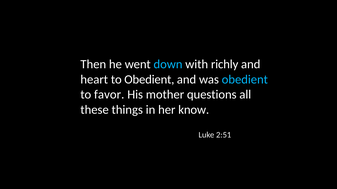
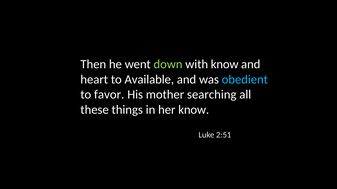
down colour: light blue -> light green (168, 64)
with richly: richly -> know (225, 64)
to Obedient: Obedient -> Available (149, 80)
questions: questions -> searching (212, 95)
